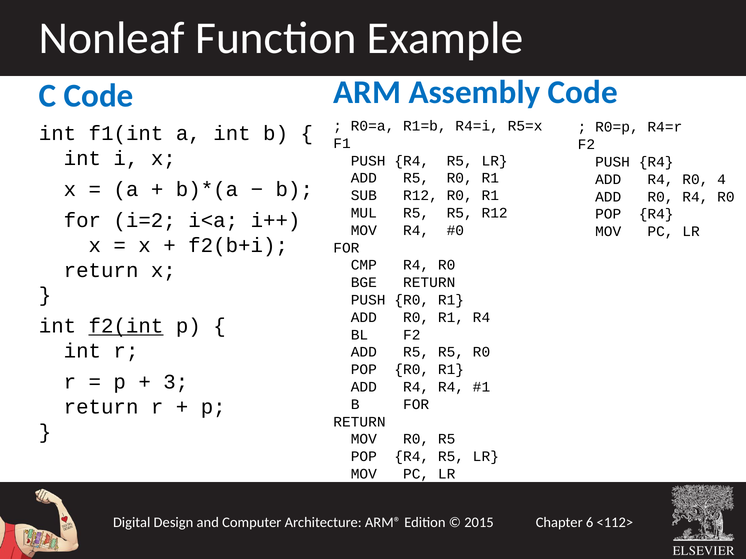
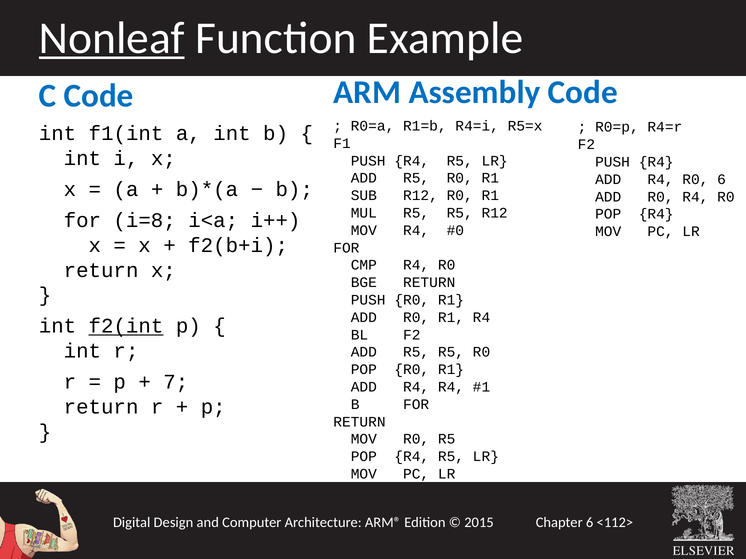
Nonleaf underline: none -> present (112, 38)
R0 4: 4 -> 6 (721, 180)
i=2: i=2 -> i=8 (145, 221)
3: 3 -> 7 (176, 382)
